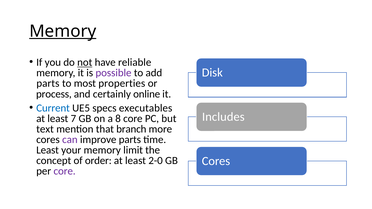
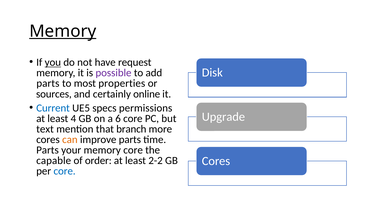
you underline: none -> present (53, 62)
not underline: present -> none (85, 62)
reliable: reliable -> request (135, 62)
process: process -> sources (54, 94)
executables: executables -> permissions (146, 108)
Includes: Includes -> Upgrade (223, 117)
7: 7 -> 4 (73, 119)
8: 8 -> 6 (118, 119)
can colour: purple -> orange (70, 140)
Least: Least -> Parts (48, 150)
memory limit: limit -> core (133, 150)
concept: concept -> capable (54, 161)
2-0: 2-0 -> 2-2 (156, 161)
core colour: purple -> blue (65, 171)
